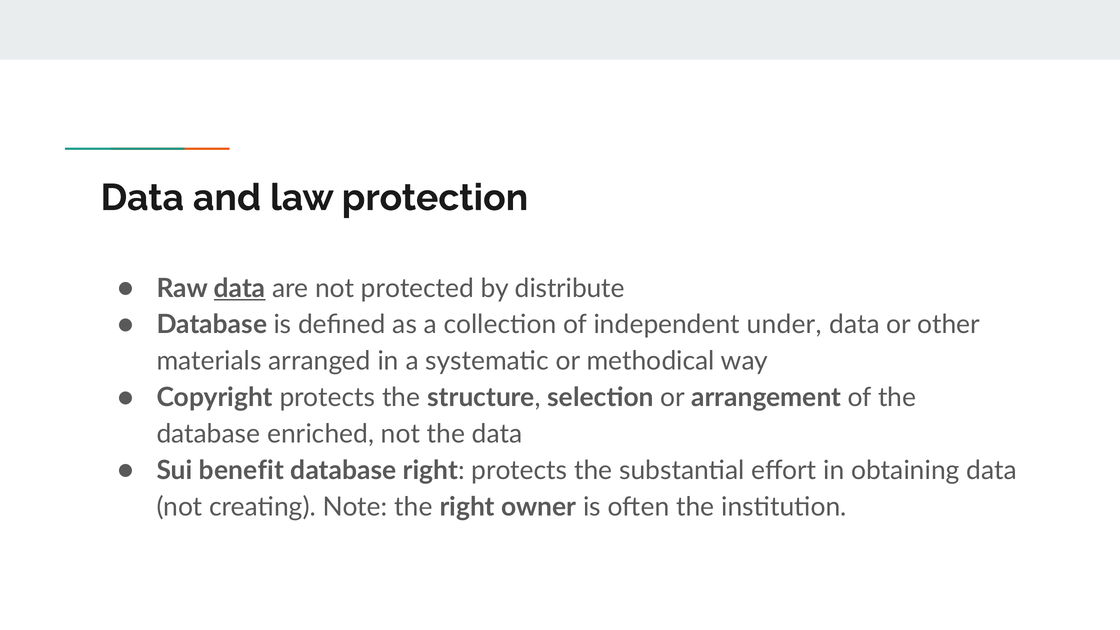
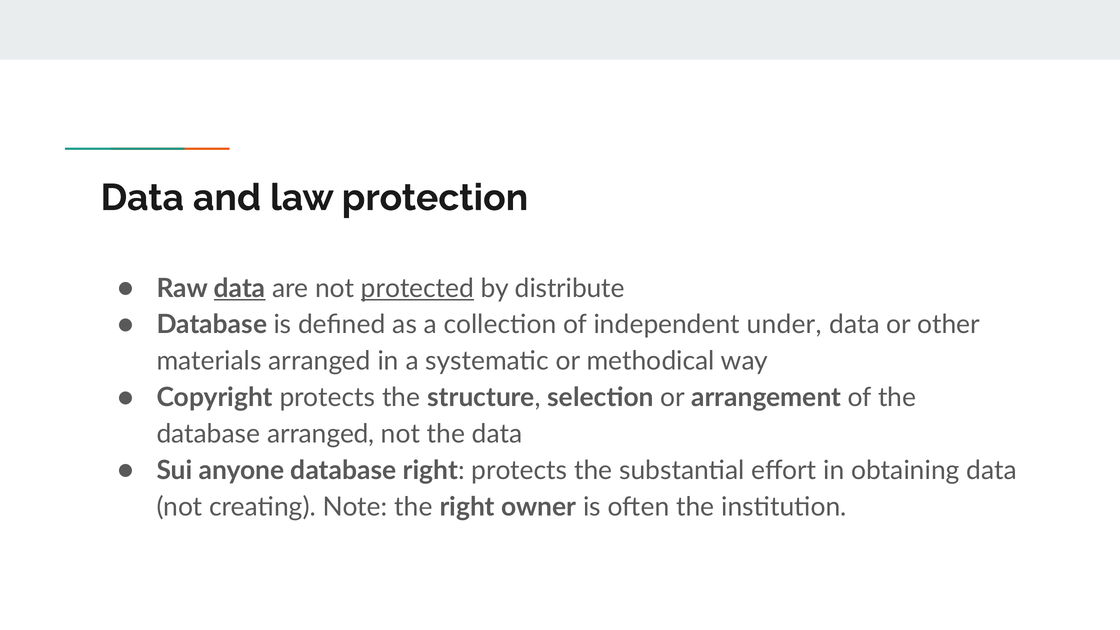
protected underline: none -> present (417, 288)
database enriched: enriched -> arranged (321, 434)
benefit: benefit -> anyone (242, 471)
